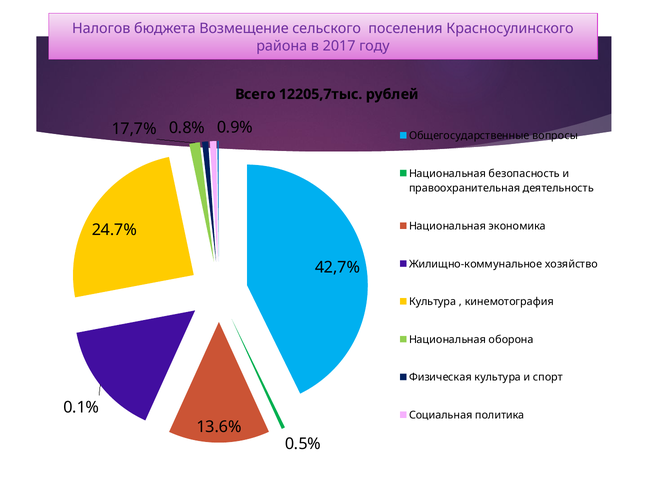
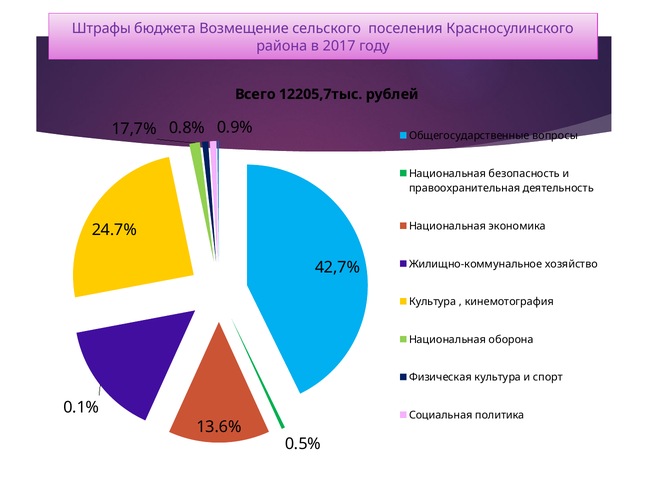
Налогов: Налогов -> Штрафы (101, 29)
